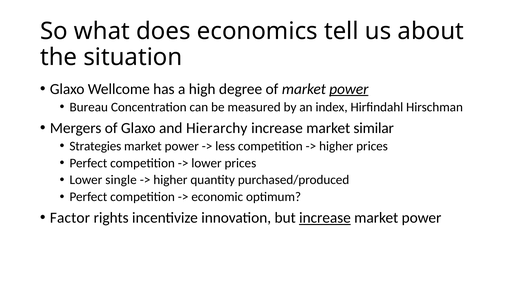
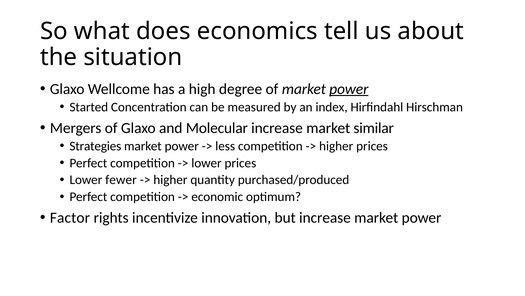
Bureau: Bureau -> Started (89, 107)
Hierarchy: Hierarchy -> Molecular (217, 128)
single: single -> fewer (121, 180)
increase underline: present -> none (325, 217)
